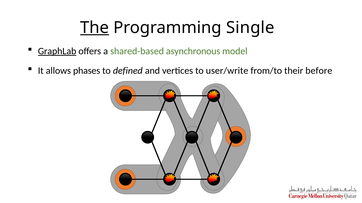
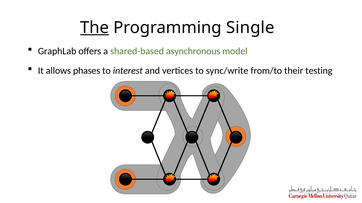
GraphLab underline: present -> none (57, 51)
defined: defined -> interest (128, 71)
user/write: user/write -> sync/write (227, 71)
before: before -> testing (319, 71)
